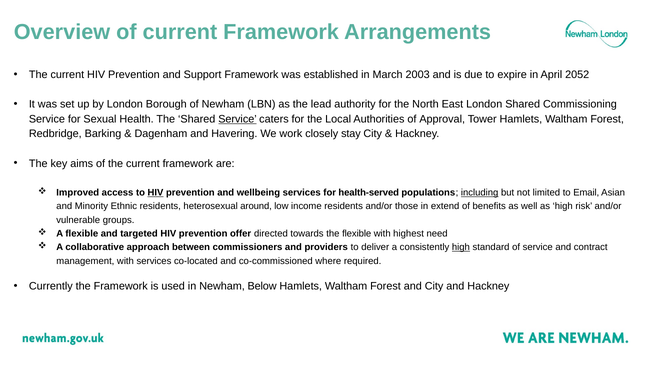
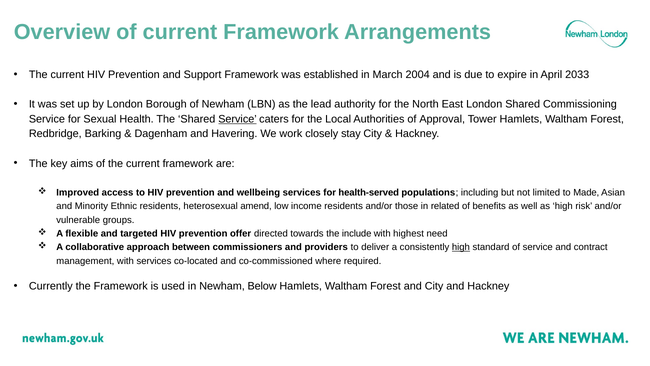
2003: 2003 -> 2004 (418, 75)
2052: 2052 -> 2033 (577, 75)
HIV underline: present -> none (155, 192)
including underline: present -> none (480, 192)
Email: Email -> Made (586, 192)
around: around -> amend (256, 206)
extend: extend -> related (445, 206)
the flexible: flexible -> include (357, 233)
